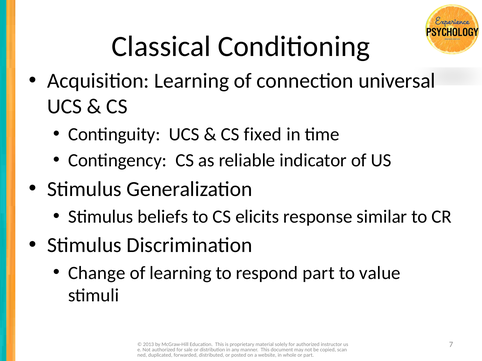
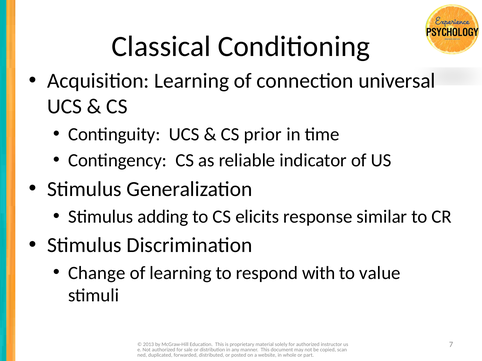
fixed: fixed -> prior (263, 134)
beliefs: beliefs -> adding (163, 217)
respond part: part -> with (319, 273)
